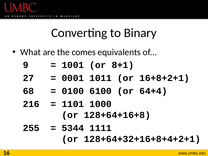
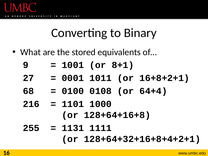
comes: comes -> stored (84, 52)
6100: 6100 -> 0108 (101, 91)
5344: 5344 -> 1131 (73, 128)
